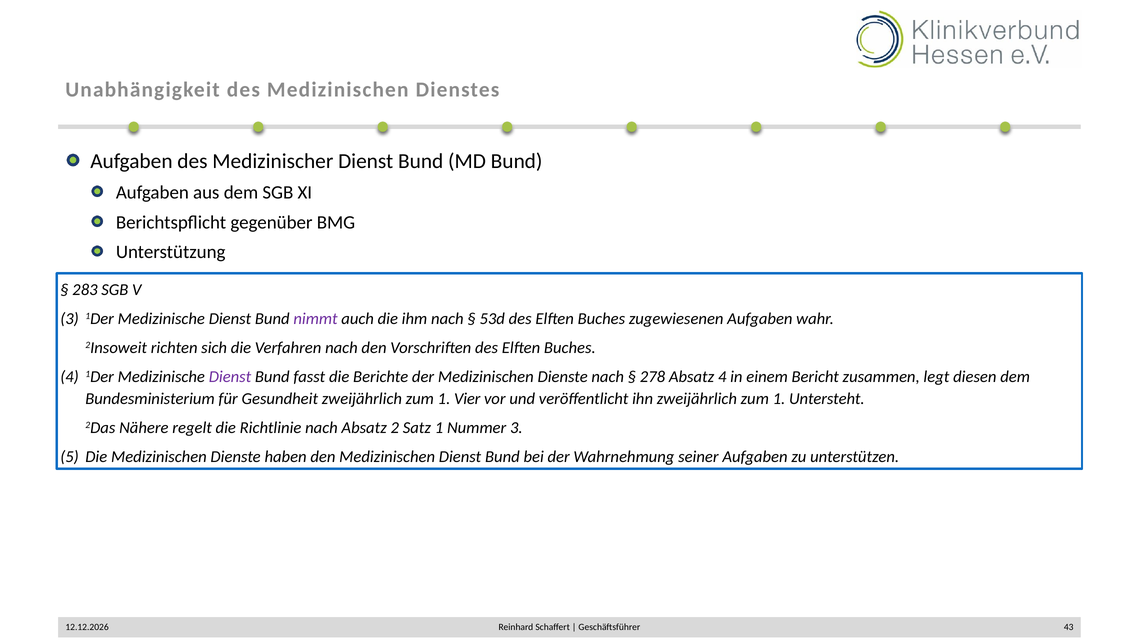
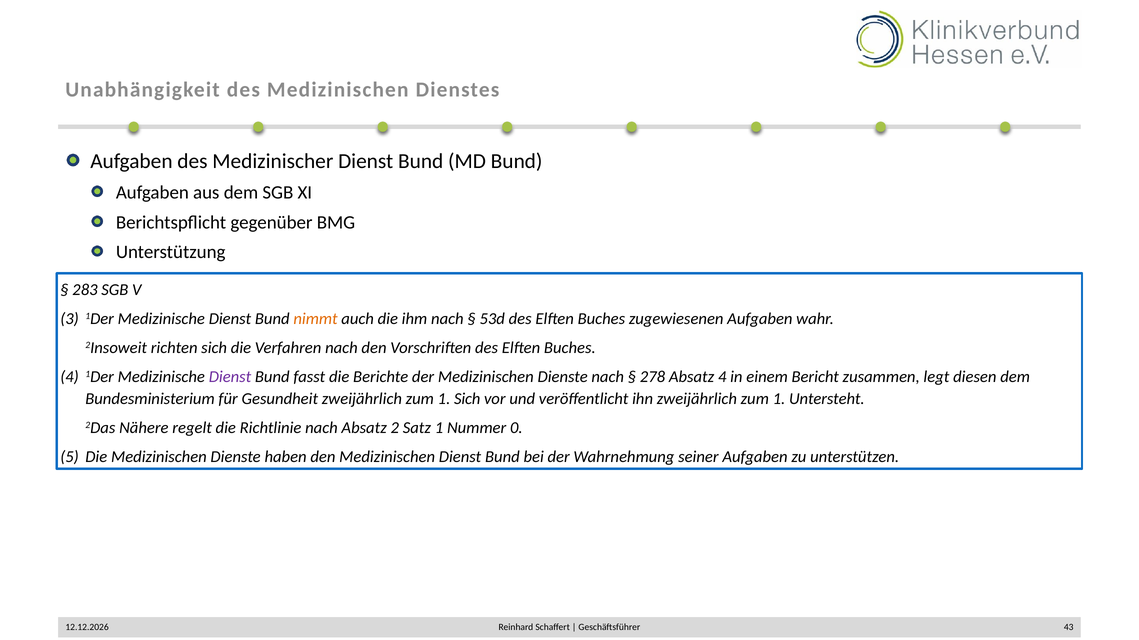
nimmt colour: purple -> orange (316, 319)
1 Vier: Vier -> Sich (467, 399)
Nummer 3: 3 -> 0 (516, 428)
